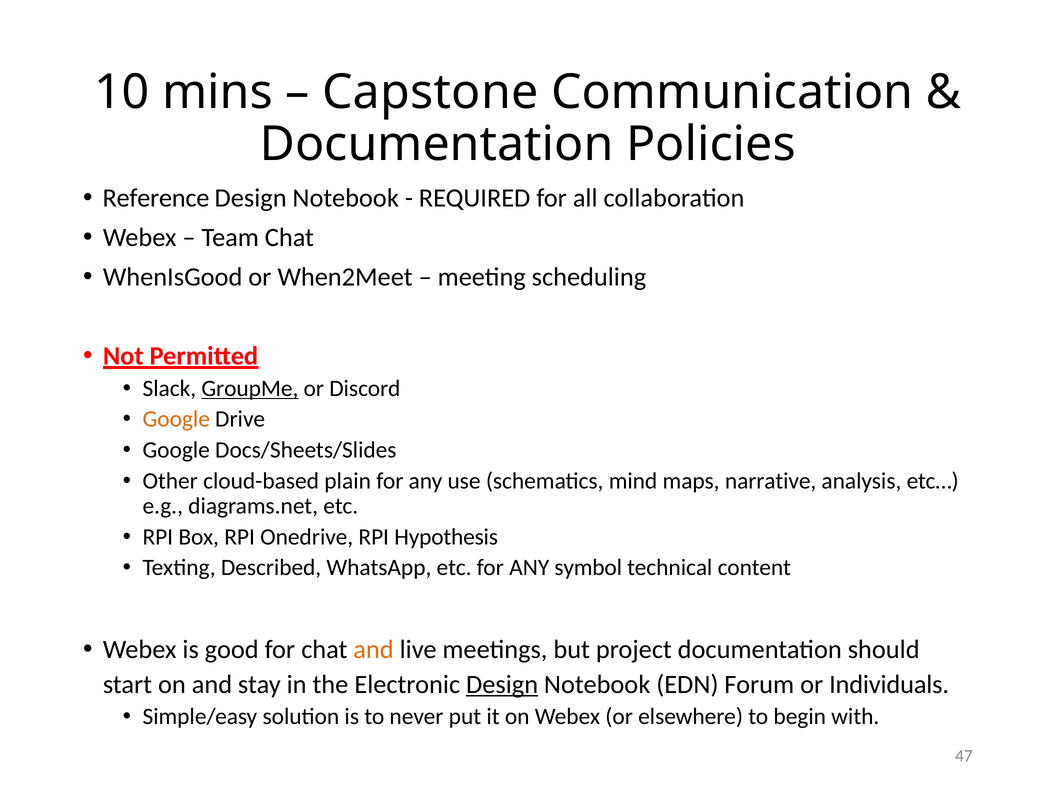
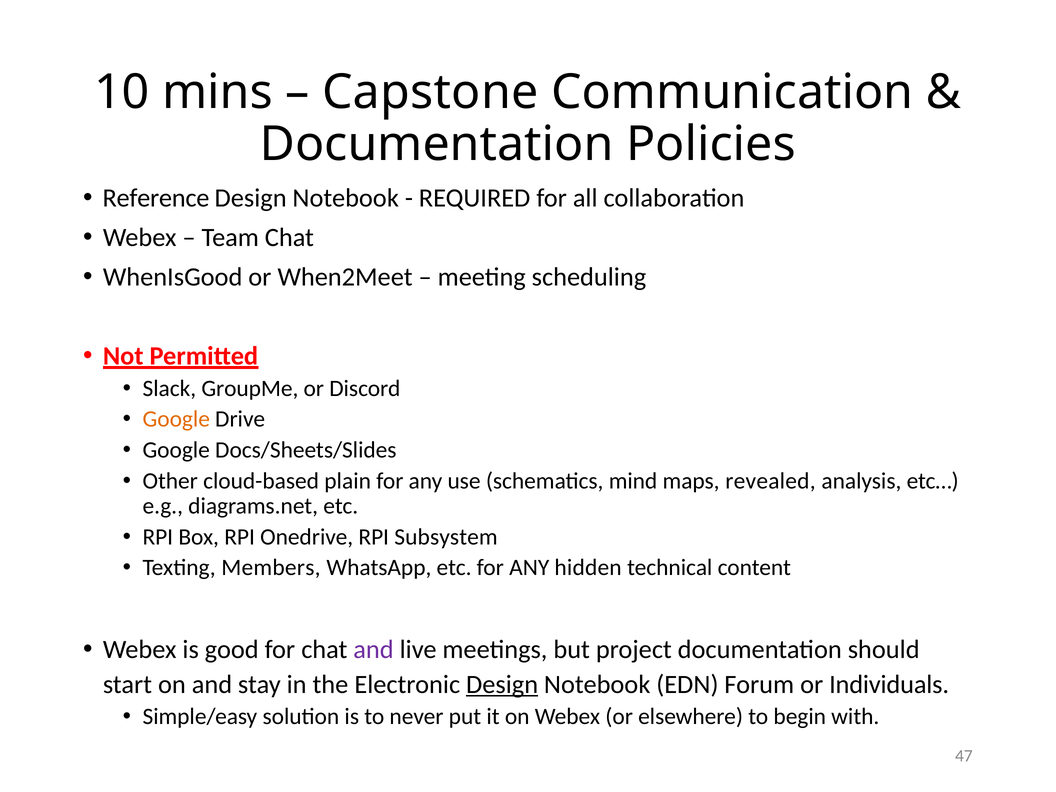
GroupMe underline: present -> none (250, 388)
narrative: narrative -> revealed (770, 481)
Hypothesis: Hypothesis -> Subsystem (446, 537)
Described: Described -> Members (271, 568)
symbol: symbol -> hidden (588, 568)
and colour: orange -> purple (373, 650)
